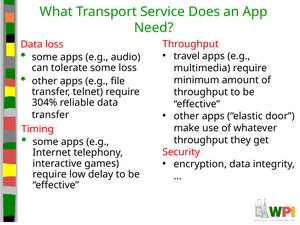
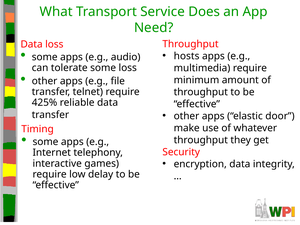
travel: travel -> hosts (187, 56)
304%: 304% -> 425% (44, 103)
